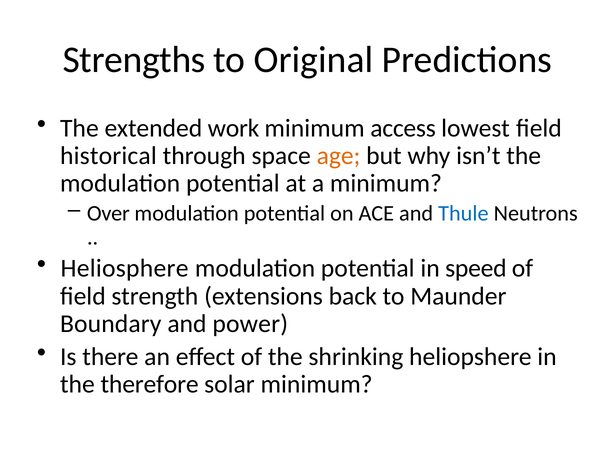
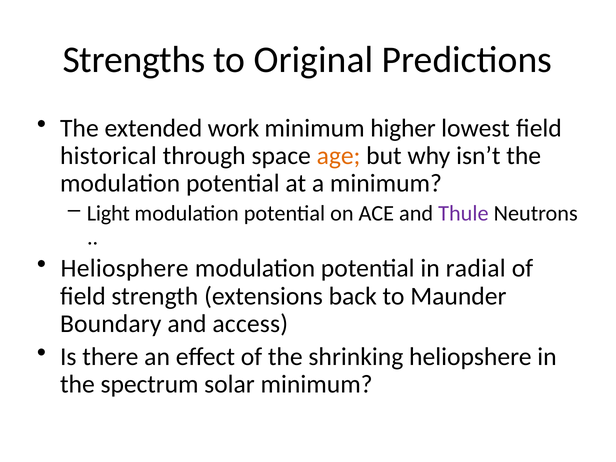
access: access -> higher (403, 128)
Over: Over -> Light (108, 213)
Thule colour: blue -> purple (463, 213)
speed: speed -> radial (476, 268)
power: power -> access (250, 324)
therefore: therefore -> spectrum (150, 384)
